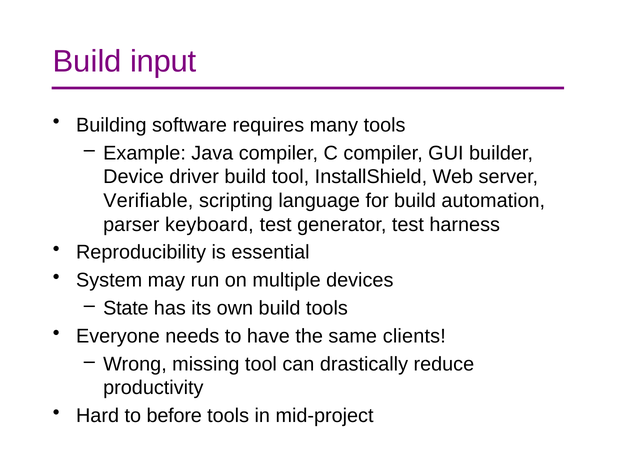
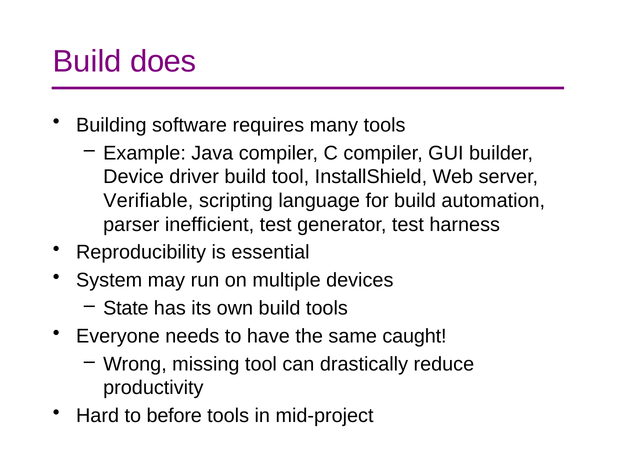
input: input -> does (163, 62)
keyboard: keyboard -> inefficient (210, 224)
clients: clients -> caught (414, 336)
